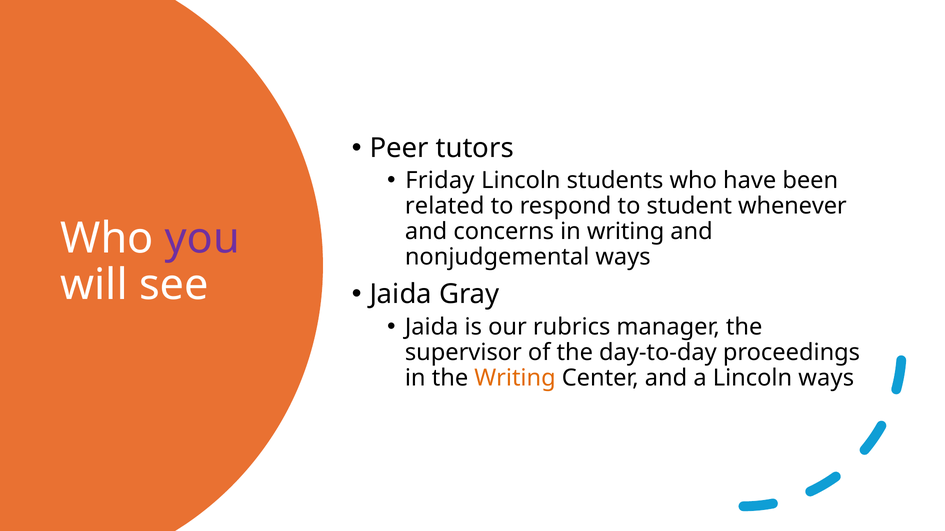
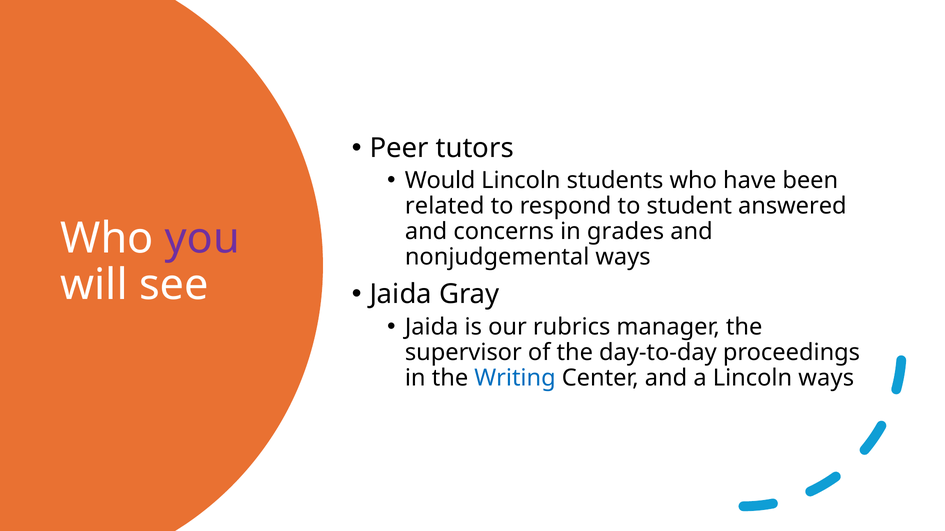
Friday: Friday -> Would (440, 181)
whenever: whenever -> answered (792, 206)
in writing: writing -> grades (626, 232)
Writing colour: orange -> blue (515, 378)
